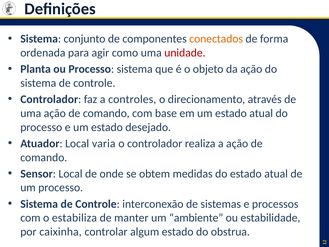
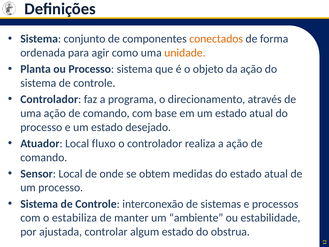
unidade colour: red -> orange (185, 53)
controles: controles -> programa (132, 99)
varia: varia -> fluxo (104, 143)
caixinha: caixinha -> ajustada (61, 232)
